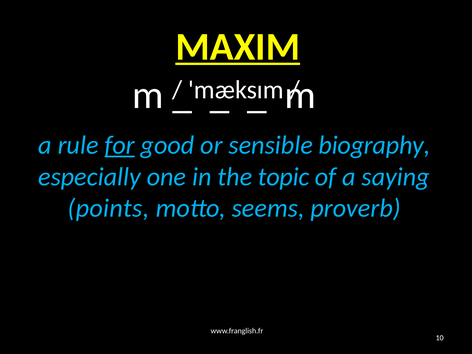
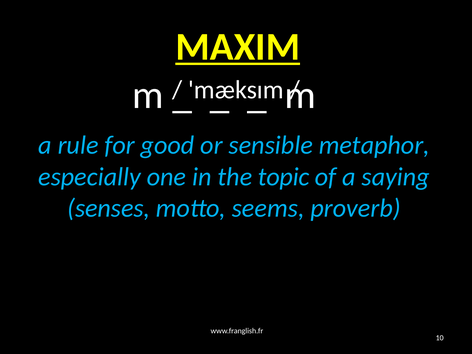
for underline: present -> none (120, 145)
biography: biography -> metaphor (374, 145)
points: points -> senses (109, 208)
